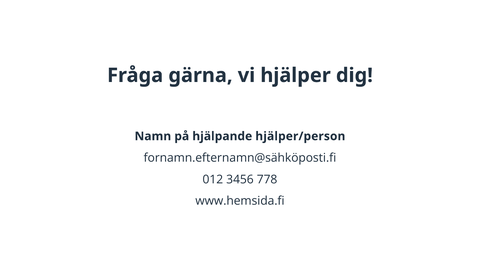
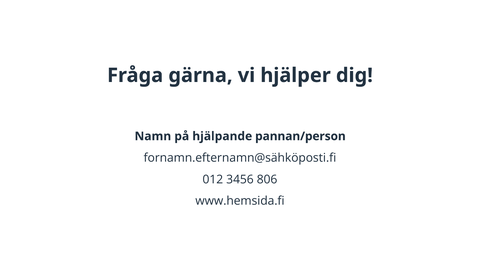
hjälper/person: hjälper/person -> pannan/person (300, 136)
778: 778 -> 806 (267, 179)
